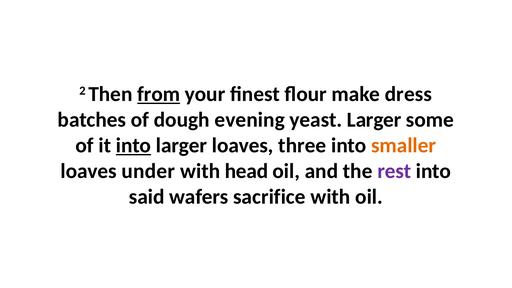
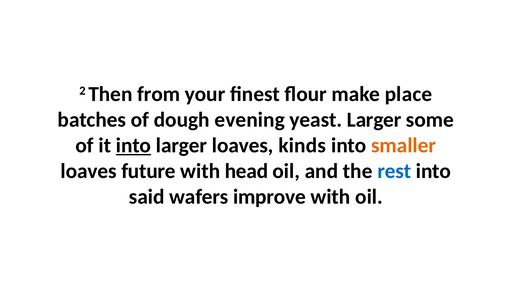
from underline: present -> none (159, 94)
dress: dress -> place (408, 94)
three: three -> kinds (302, 145)
under: under -> future (149, 171)
rest colour: purple -> blue (394, 171)
sacrifice: sacrifice -> improve (269, 197)
